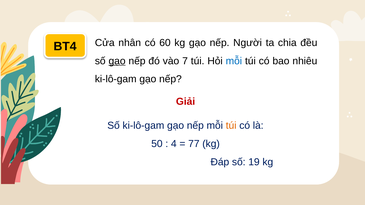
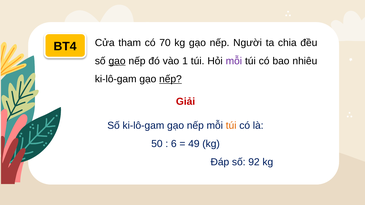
nhân: nhân -> tham (130, 43)
60: 60 -> 70 (165, 43)
7: 7 -> 1 (185, 61)
mỗi colour: blue -> purple (234, 61)
nếp underline: none -> present (170, 79)
4: 4 -> 6 (174, 144)
77: 77 -> 49 (194, 144)
19: 19 -> 92 (254, 162)
